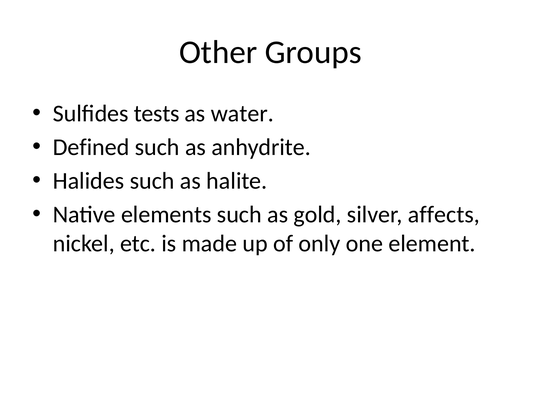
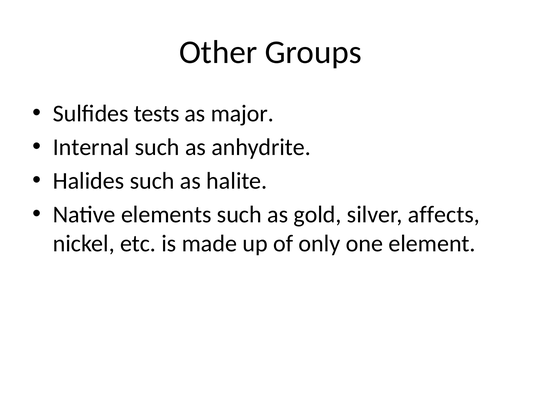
water: water -> major (242, 113)
Defined: Defined -> Internal (91, 147)
